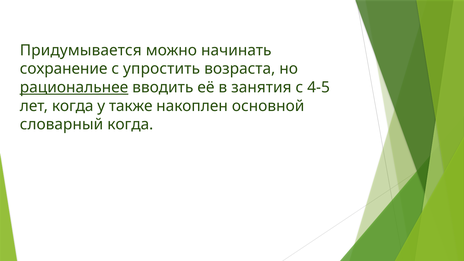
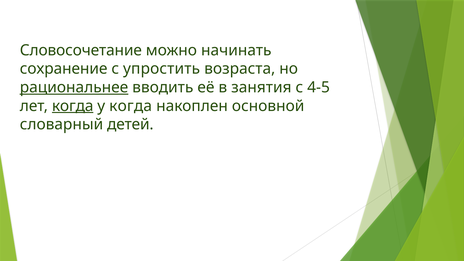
Придумывается: Придумывается -> Словосочетание (81, 50)
когда underline: none -> present (73, 106)
у также: также -> когда (131, 106)
словарный когда: когда -> детей (130, 125)
